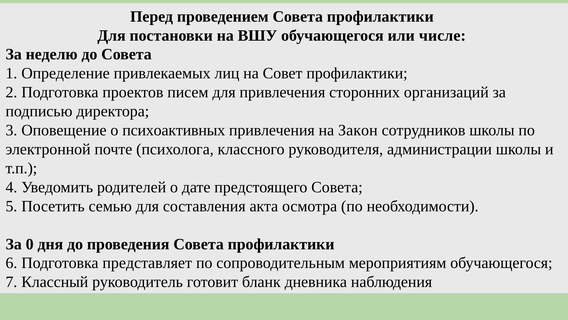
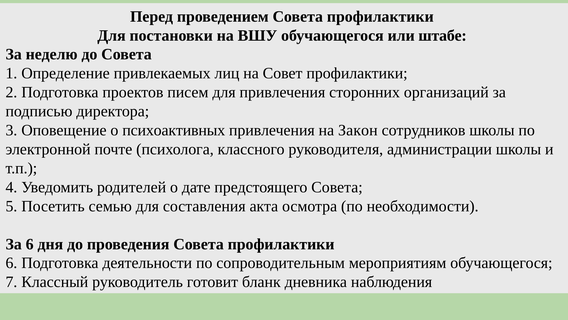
числе: числе -> штабе (443, 35)
За 0: 0 -> 6 (30, 244)
представляет: представляет -> деятельности (147, 263)
